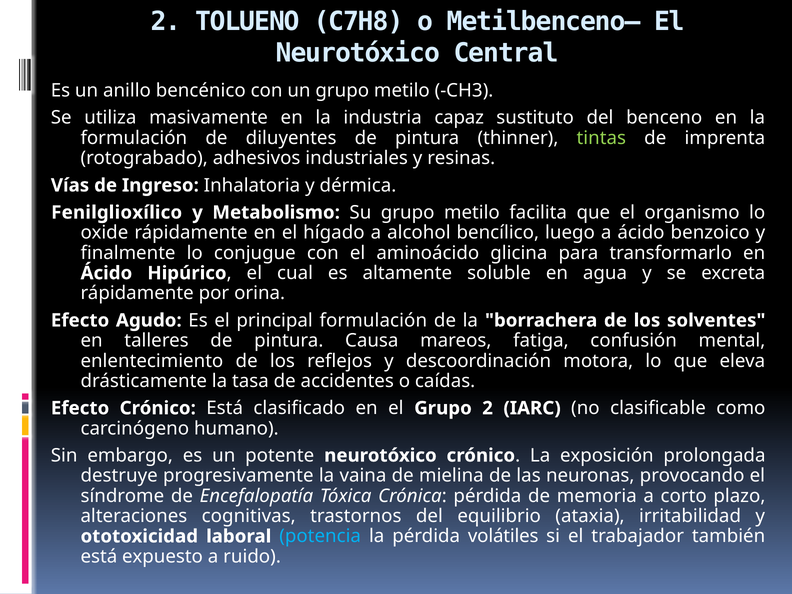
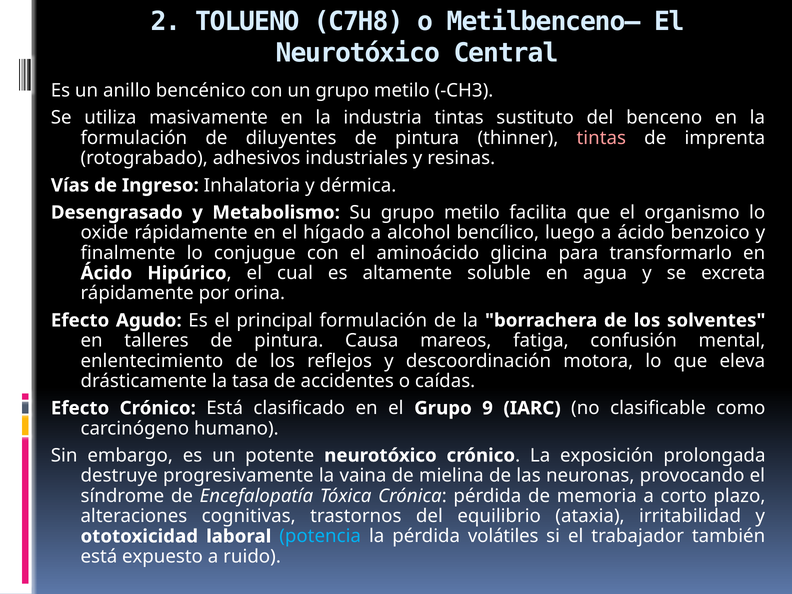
industria capaz: capaz -> tintas (459, 118)
tintas colour: light green -> pink (601, 138)
Fenilglioxílico: Fenilglioxílico -> Desengrasado (117, 212)
Grupo 2: 2 -> 9 (488, 408)
